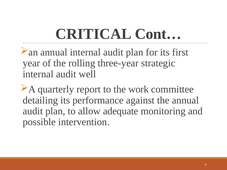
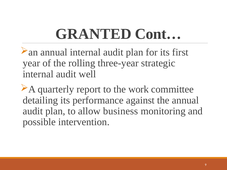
CRITICAL: CRITICAL -> GRANTED (93, 34)
adequate: adequate -> business (121, 111)
